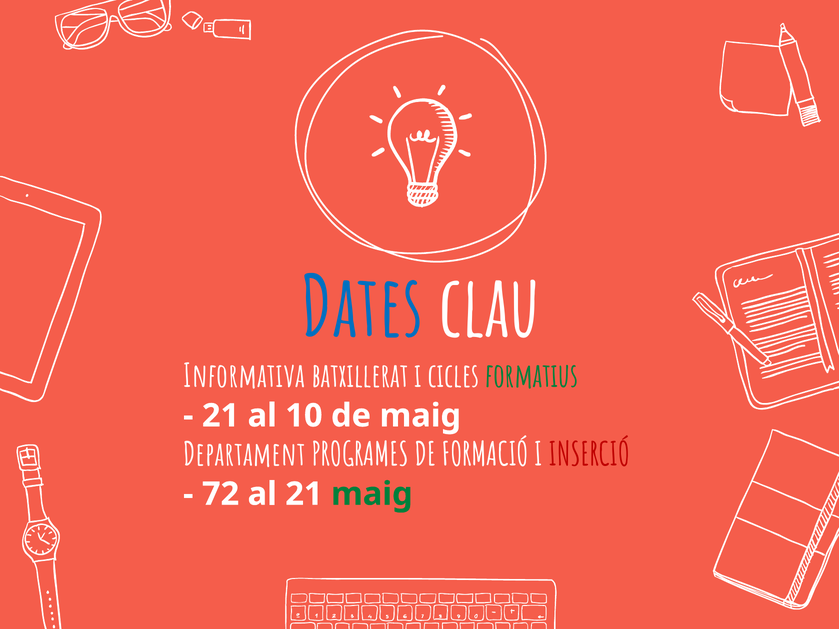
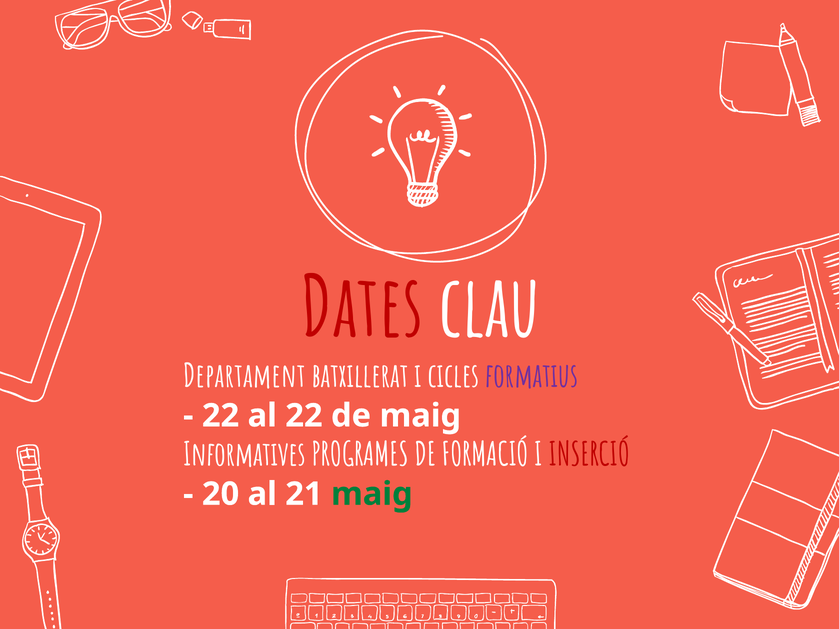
Dates colour: blue -> red (362, 309)
Informativa: Informativa -> Departament (244, 377)
formatius colour: green -> purple (532, 377)
21: 21 -> 22 (221, 416)
al 10: 10 -> 22 (304, 416)
Departament: Departament -> Informatives (245, 455)
72: 72 -> 20 (221, 494)
